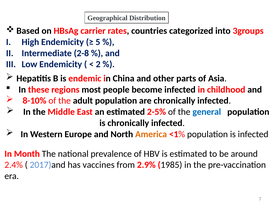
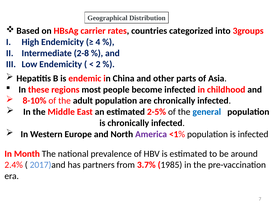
5: 5 -> 4 (98, 42)
America colour: orange -> purple (151, 134)
vaccines: vaccines -> partners (99, 165)
2.9%: 2.9% -> 3.7% (146, 165)
